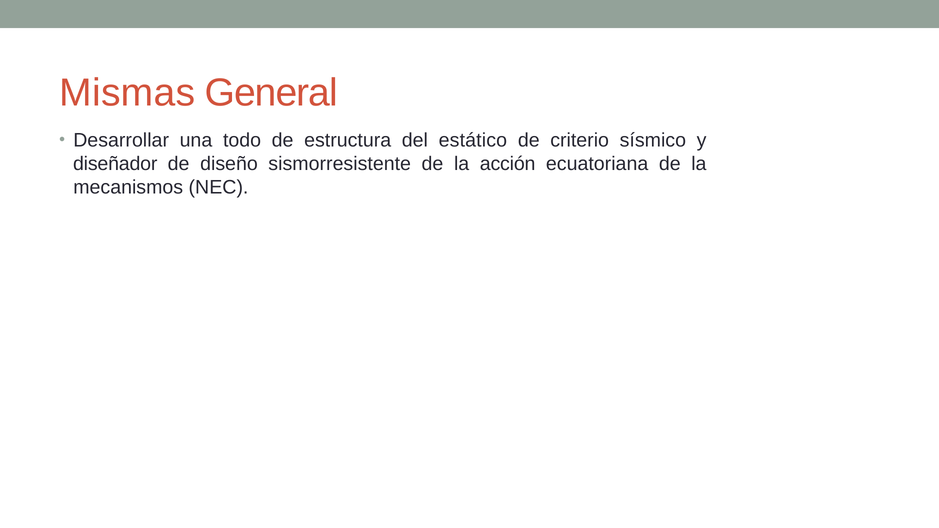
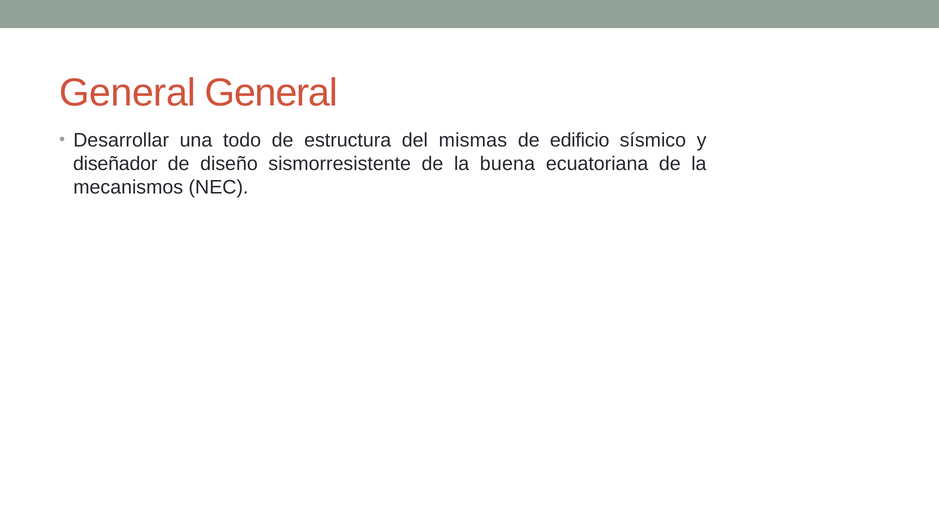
Mismas: Mismas -> General (128, 93)
estático: estático -> mismas (473, 140)
criterio: criterio -> edificio (580, 140)
acción: acción -> buena (507, 164)
